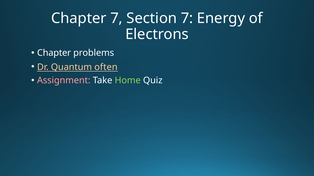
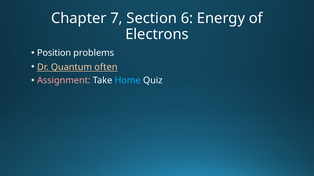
Section 7: 7 -> 6 (187, 18)
Chapter: Chapter -> Position (54, 53)
Home colour: light green -> light blue (128, 81)
